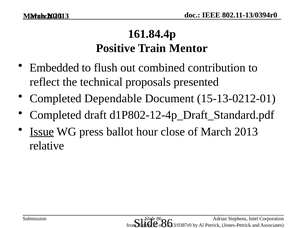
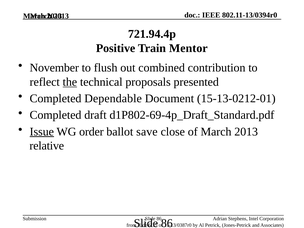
161.84.4p: 161.84.4p -> 721.94.4p (152, 34)
Embedded: Embedded -> November (54, 68)
the underline: none -> present (70, 82)
d1P802-12-4p_Draft_Standard.pdf: d1P802-12-4p_Draft_Standard.pdf -> d1P802-69-4p_Draft_Standard.pdf (192, 115)
press: press -> order (91, 132)
hour: hour -> save (147, 132)
